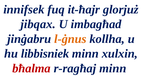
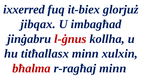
innifsek: innifsek -> ixxerred (24, 10)
it-ħajr: it-ħajr -> it-biex (84, 10)
l-ġnus colour: orange -> red (70, 39)
libbisniek: libbisniek -> titħallasx (45, 54)
